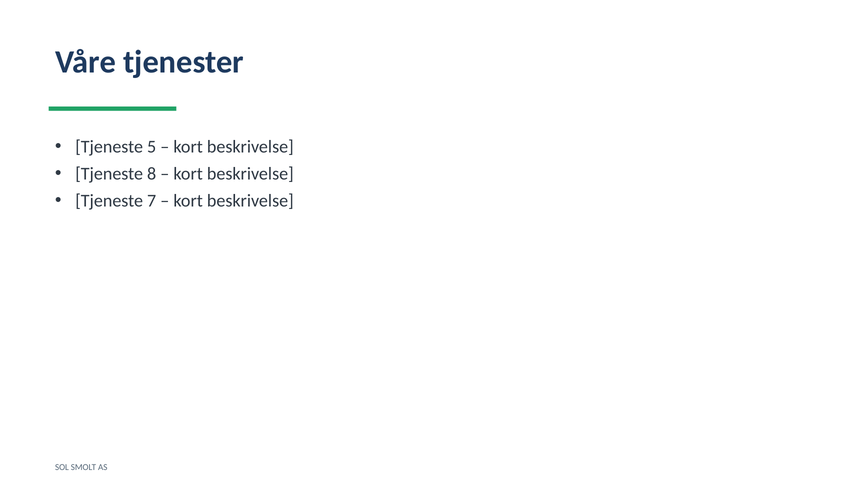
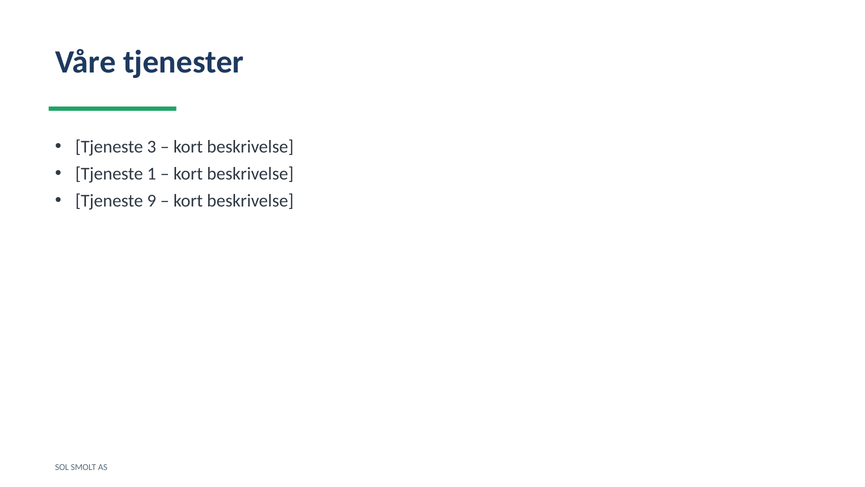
5: 5 -> 3 (152, 147)
8: 8 -> 1 (152, 174)
7: 7 -> 9 (152, 201)
